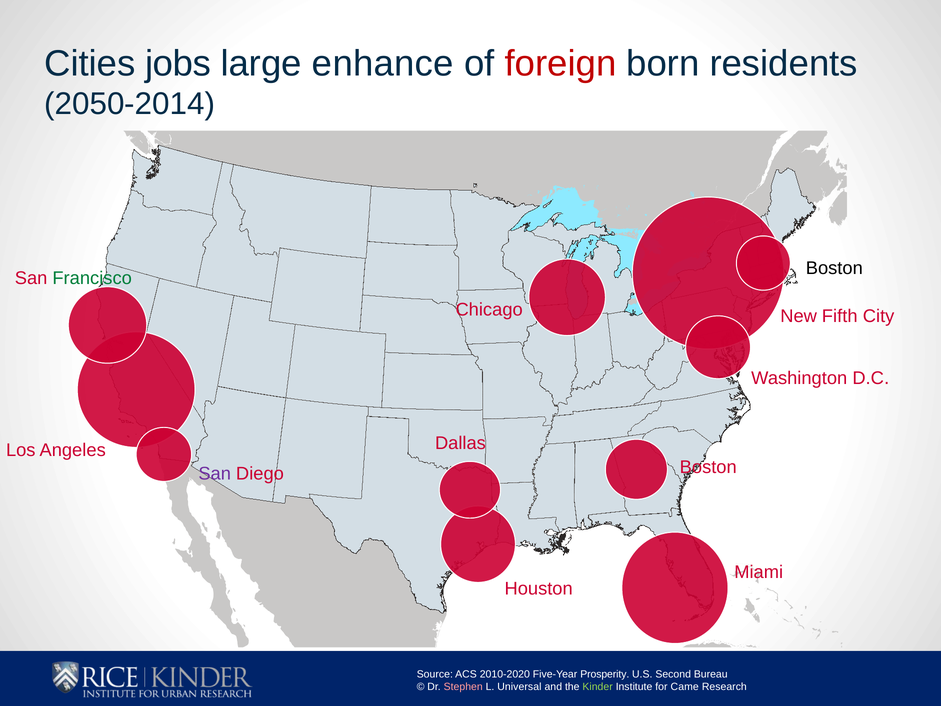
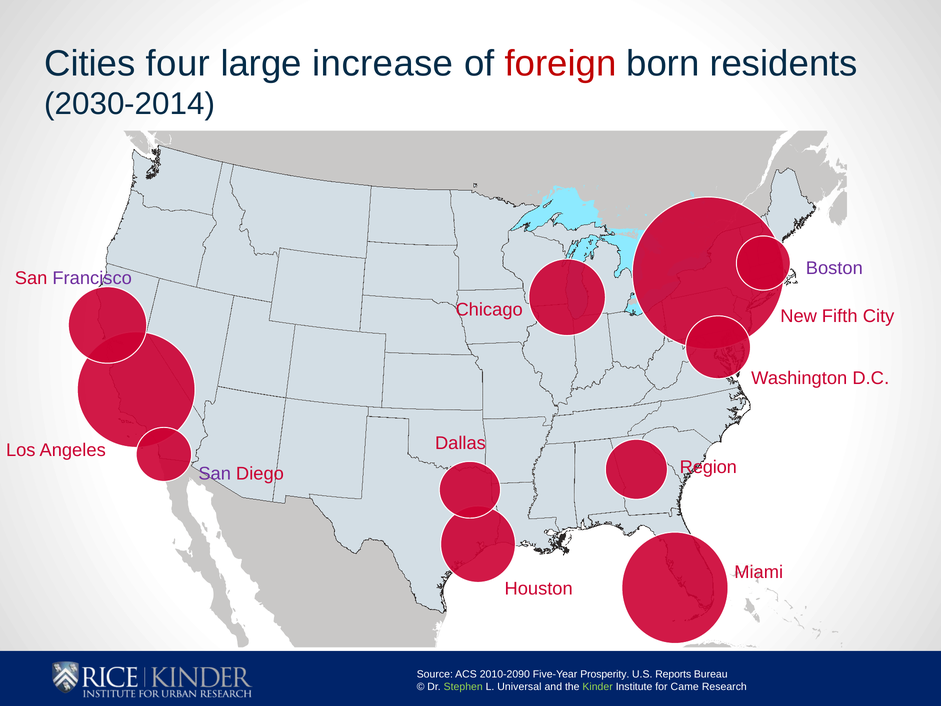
jobs: jobs -> four (178, 64)
enhance: enhance -> increase (383, 64)
2050-2014: 2050-2014 -> 2030-2014 (130, 104)
Boston colour: black -> purple (834, 268)
Francisco colour: green -> purple (92, 278)
Boston: Boston -> Region (708, 467)
2010-2020: 2010-2020 -> 2010-2090 (505, 674)
Second: Second -> Reports (673, 674)
Stephen colour: pink -> light green (463, 686)
